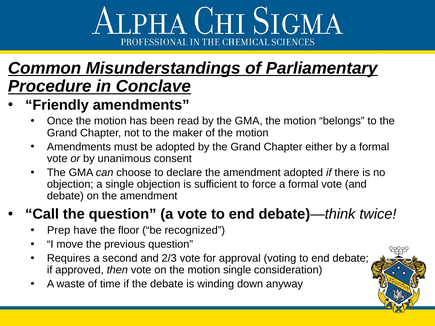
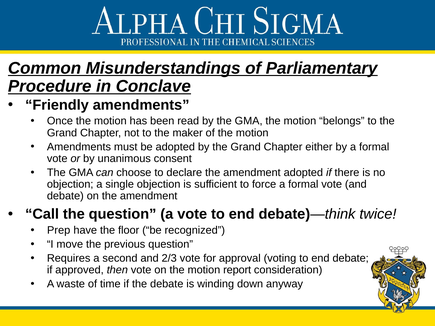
motion single: single -> report (237, 270)
